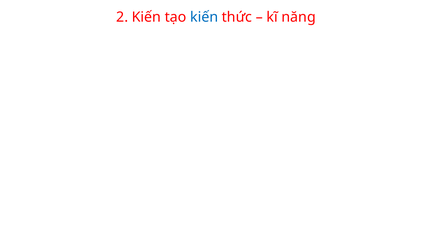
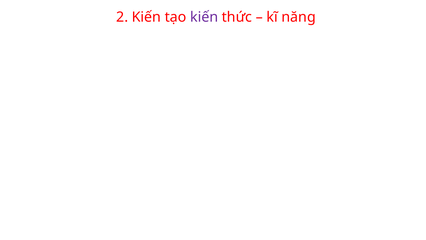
kiến colour: blue -> purple (204, 17)
